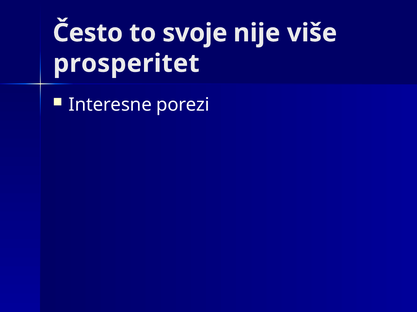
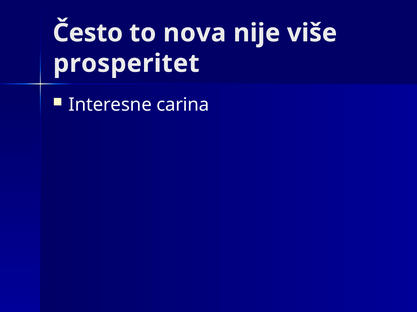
svoje: svoje -> nova (195, 33)
porezi: porezi -> carina (183, 105)
